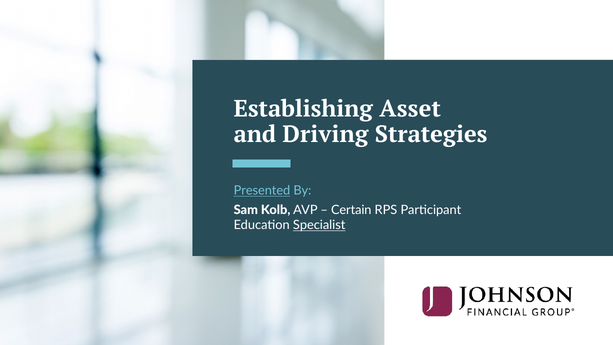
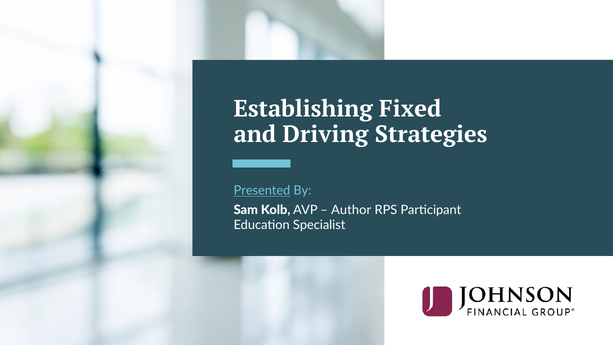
Asset: Asset -> Fixed (410, 109)
Certain: Certain -> Author (351, 210)
Specialist underline: present -> none (319, 225)
